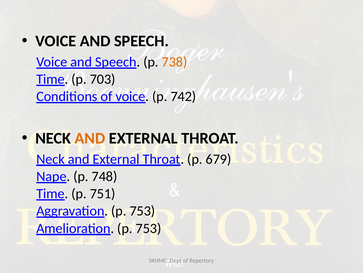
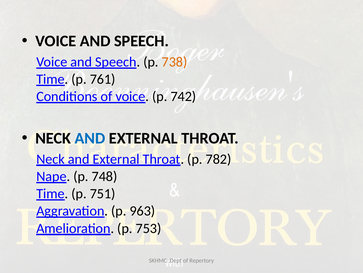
703: 703 -> 761 (103, 79)
AND colour: orange -> blue (90, 138)
679: 679 -> 782 (218, 159)
Aggravation p 753: 753 -> 963 (142, 210)
